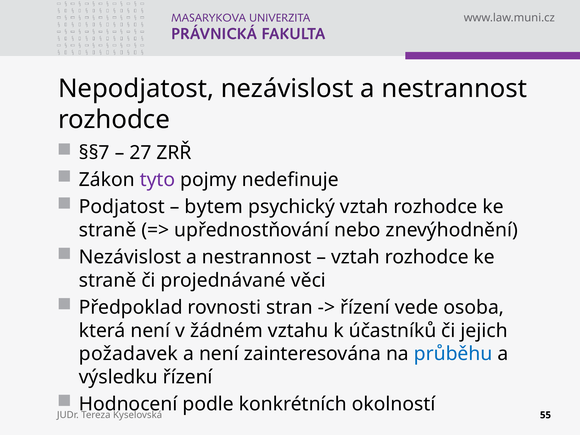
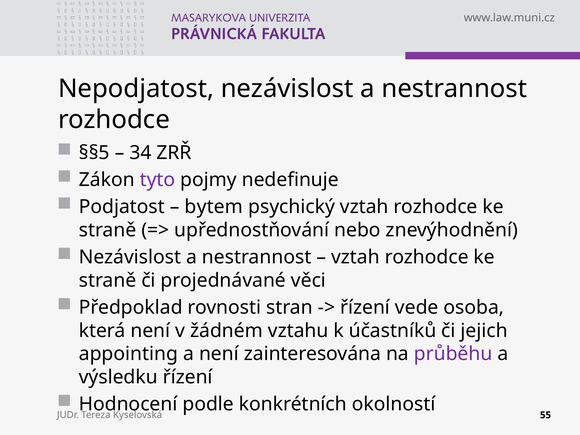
§§7: §§7 -> §§5 (94, 153)
27: 27 -> 34 (140, 153)
požadavek: požadavek -> appointing (128, 354)
průběhu colour: blue -> purple (453, 354)
